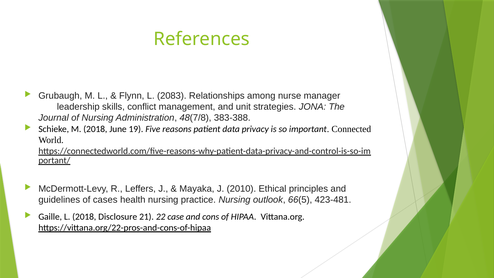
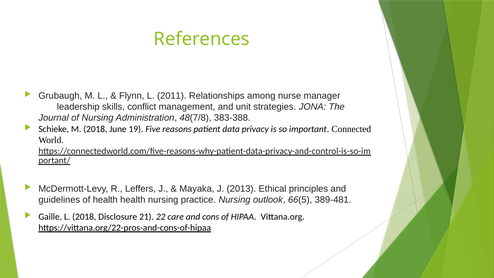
2083: 2083 -> 2011 (172, 96)
2010: 2010 -> 2013 (241, 189)
of cases: cases -> health (105, 200)
423-481: 423-481 -> 389-481 (333, 200)
case: case -> care (176, 217)
